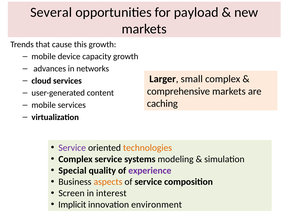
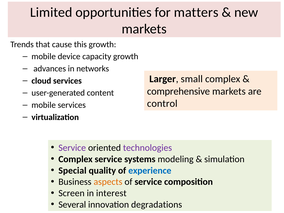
Several: Several -> Limited (51, 12)
payload: payload -> matters (196, 12)
caching: caching -> control (162, 104)
technologies colour: orange -> purple (147, 148)
experience colour: purple -> blue (150, 170)
Implicit: Implicit -> Several (72, 205)
environment: environment -> degradations (157, 205)
